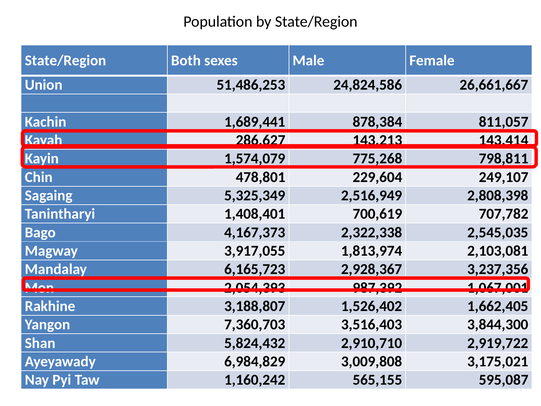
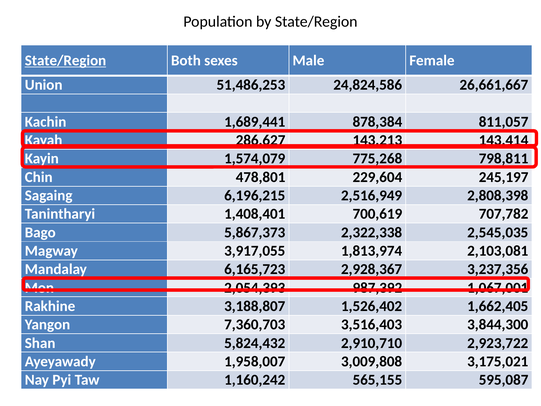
State/Region underline: none -> present (65, 60)
249,107: 249,107 -> 245,197 (504, 177)
5,325,349: 5,325,349 -> 6,196,215 (255, 195)
4,167,373: 4,167,373 -> 5,867,373 (255, 232)
2,919,722: 2,919,722 -> 2,923,722 (498, 343)
6,984,829: 6,984,829 -> 1,958,007 (255, 361)
